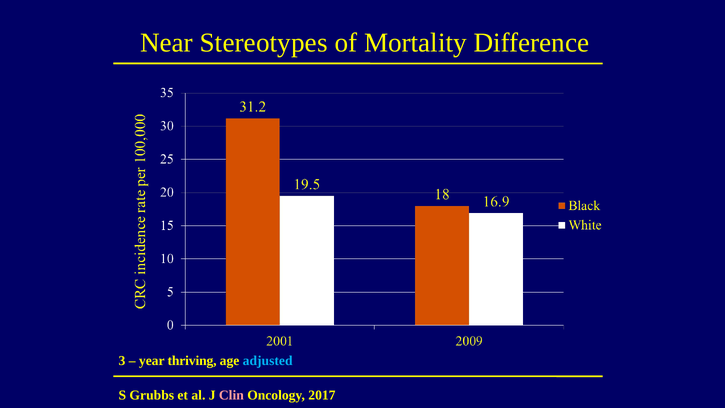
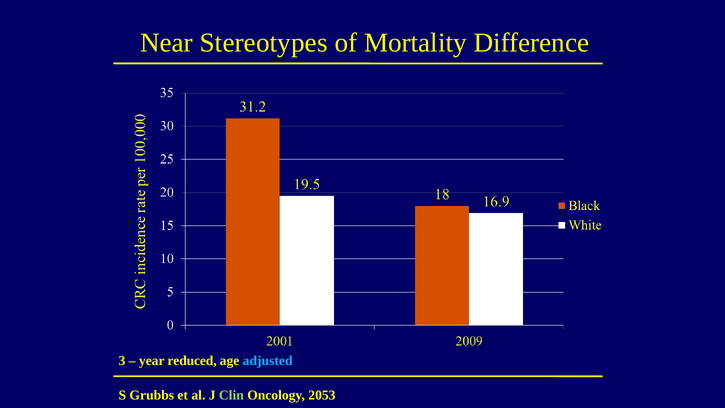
thriving: thriving -> reduced (192, 361)
Clin colour: pink -> light green (231, 395)
2017: 2017 -> 2053 (322, 395)
